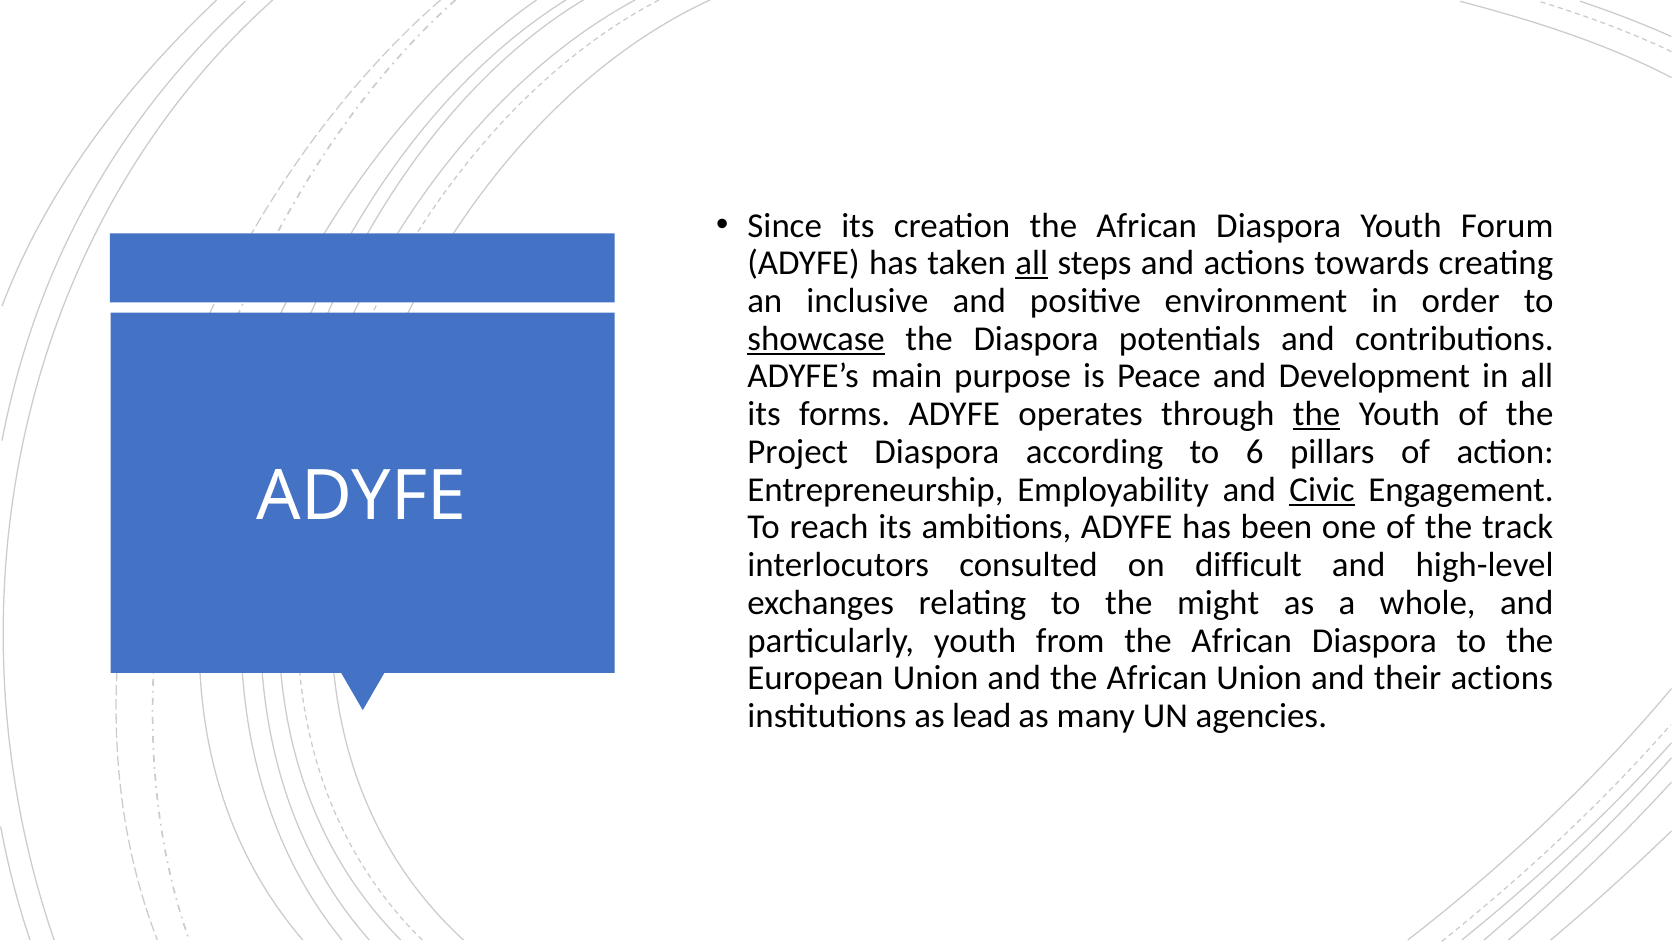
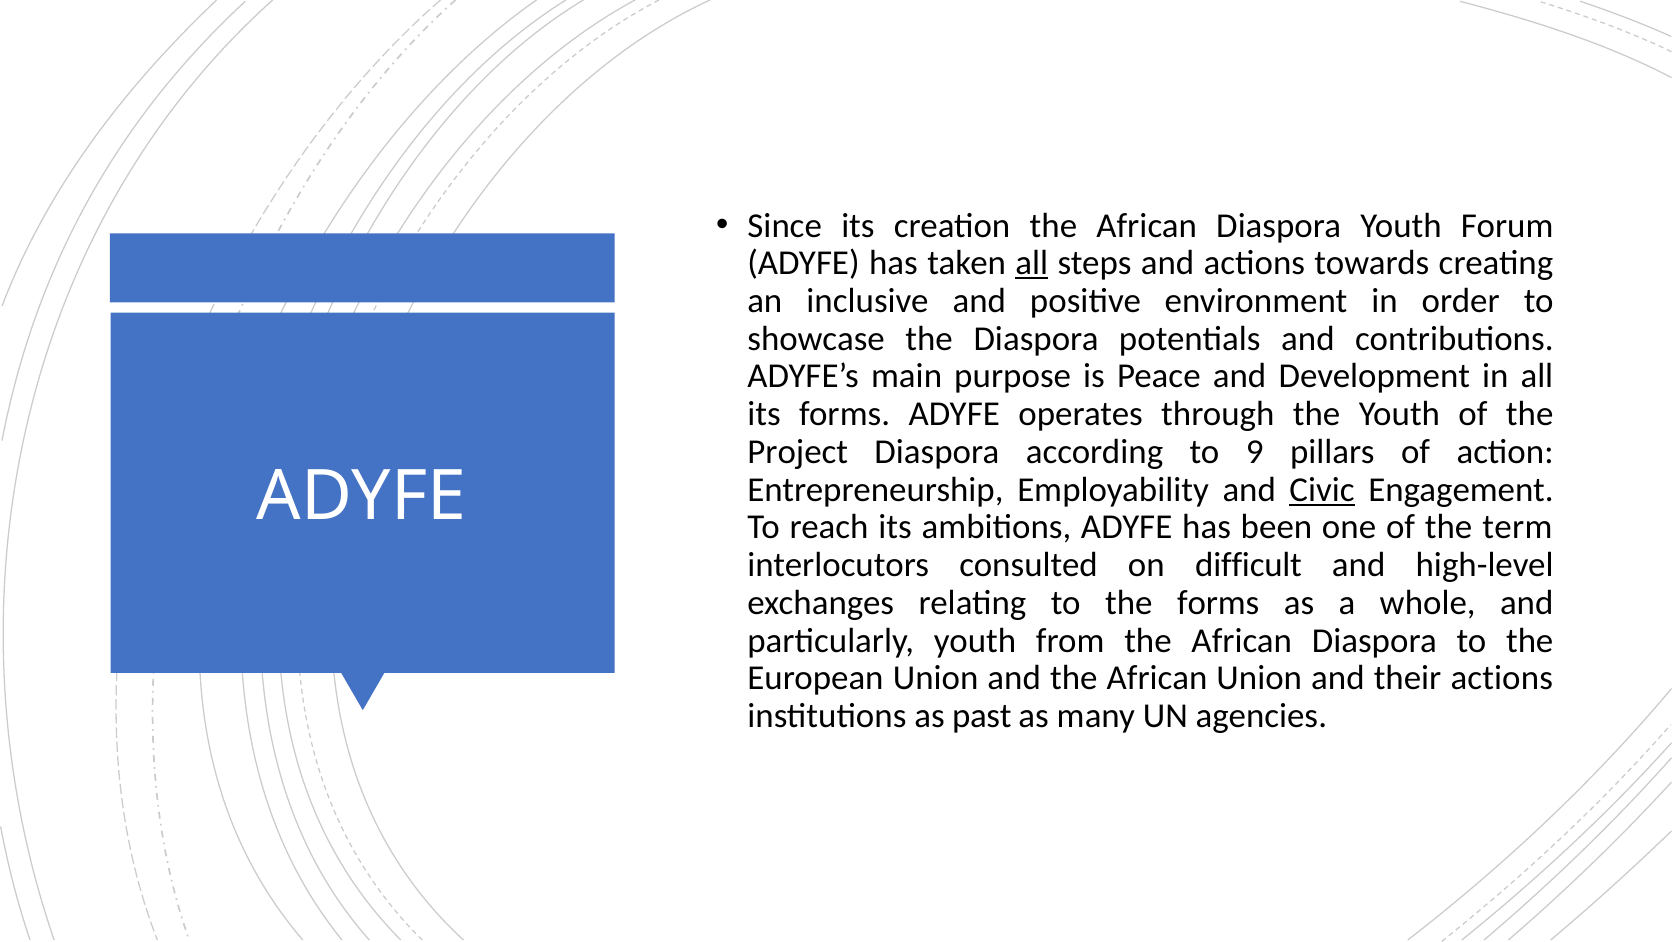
showcase underline: present -> none (816, 339)
the underline: present -> none (1317, 414)
6: 6 -> 9 (1255, 452)
track: track -> term (1517, 527)
the might: might -> forms (1218, 603)
lead: lead -> past (982, 716)
